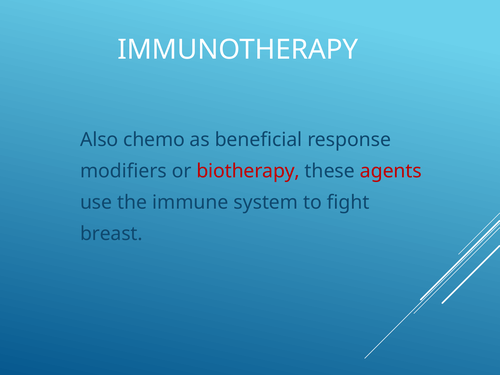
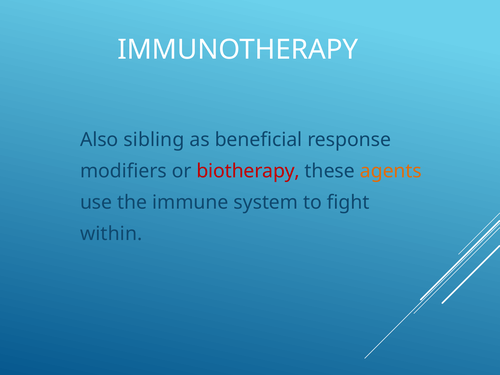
chemo: chemo -> sibling (154, 140)
agents colour: red -> orange (391, 171)
breast: breast -> within (111, 234)
